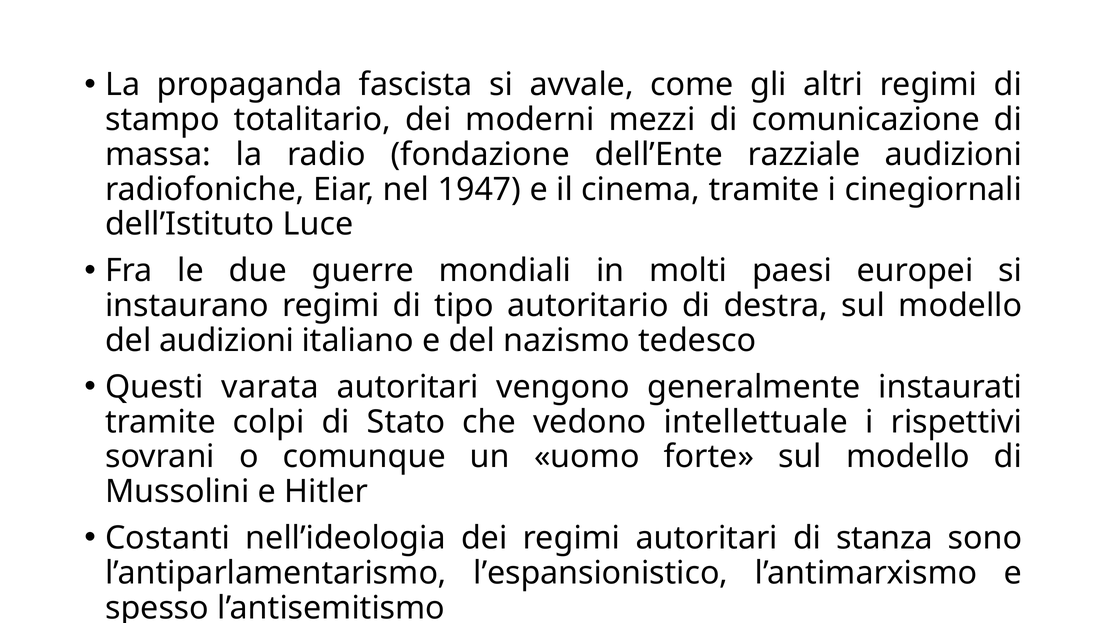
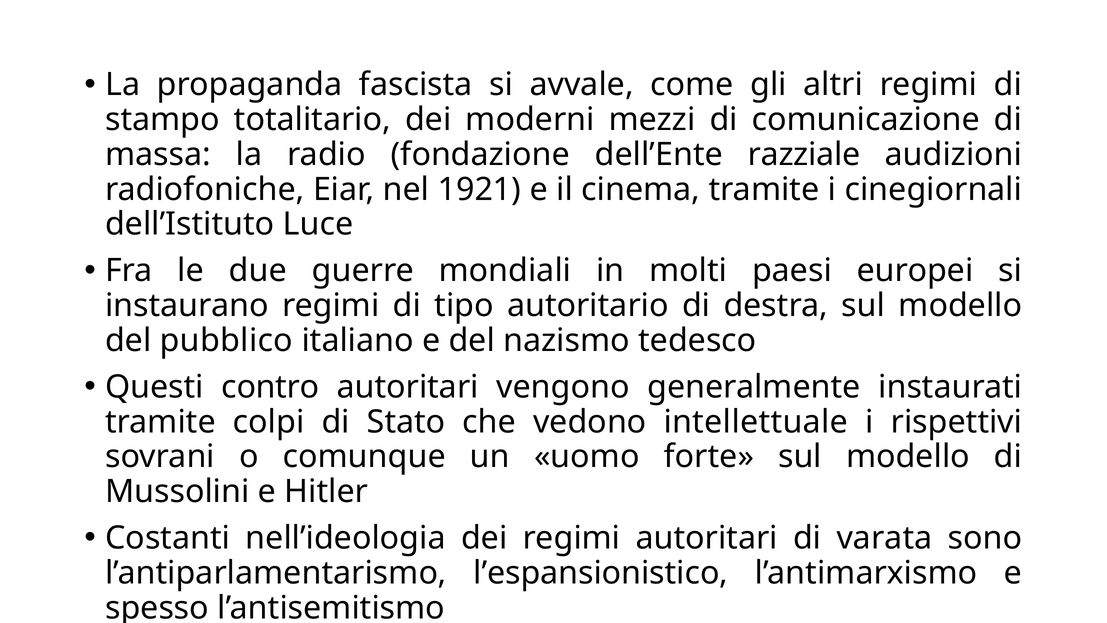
1947: 1947 -> 1921 (479, 189)
del audizioni: audizioni -> pubblico (226, 340)
varata: varata -> contro (270, 387)
stanza: stanza -> varata (884, 538)
